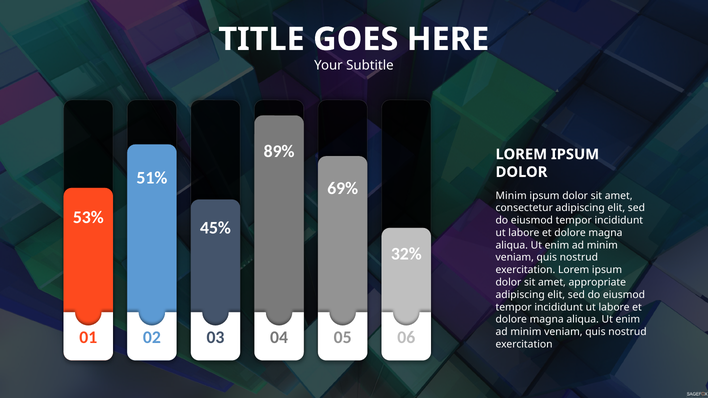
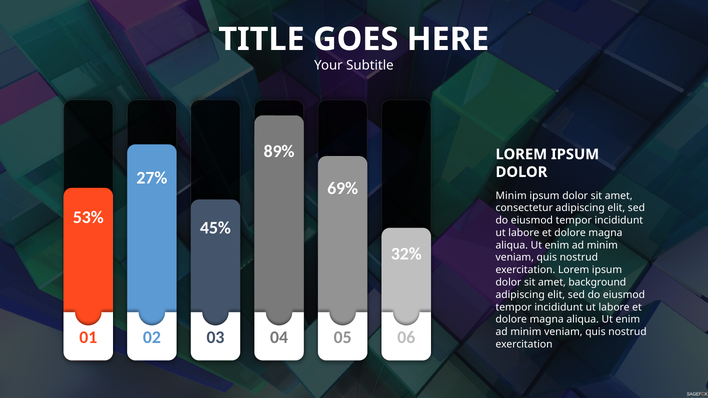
51%: 51% -> 27% (152, 178)
appropriate: appropriate -> background (597, 283)
